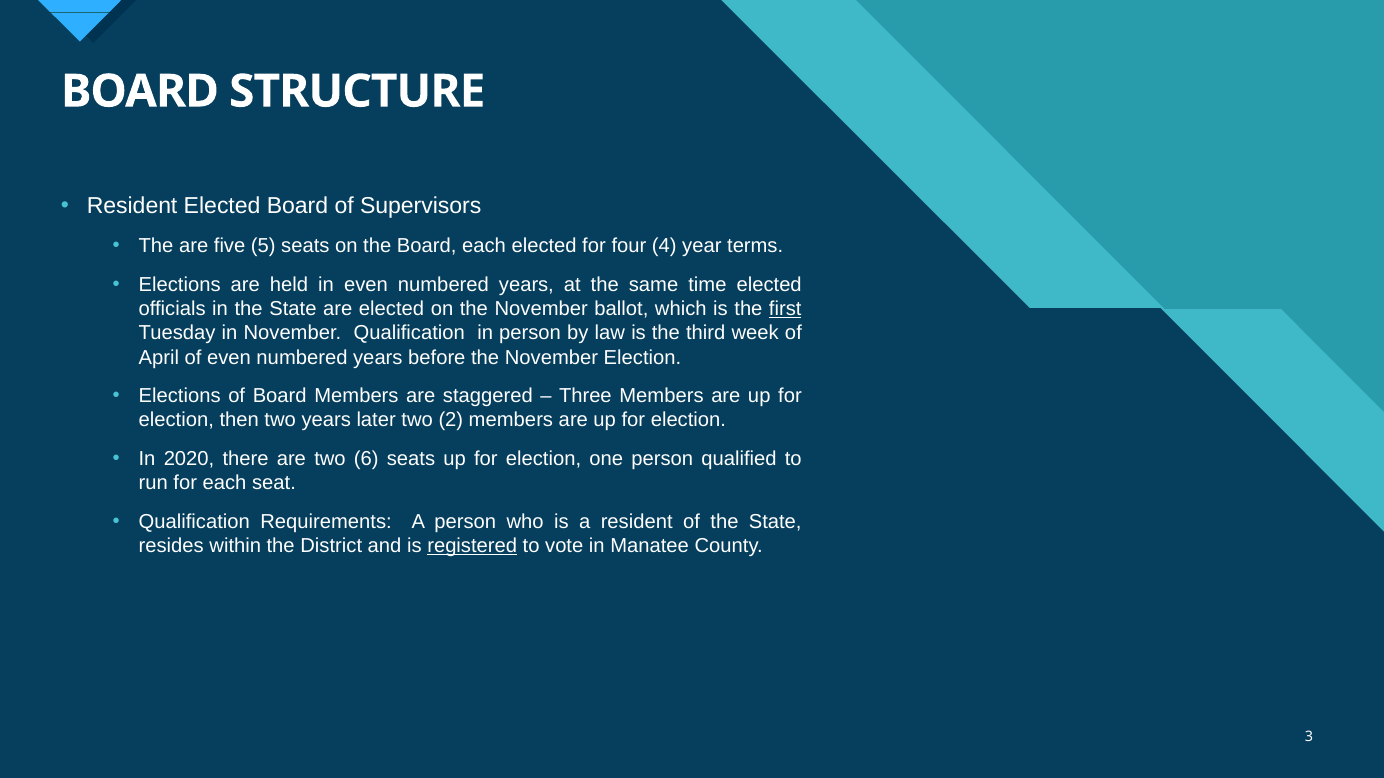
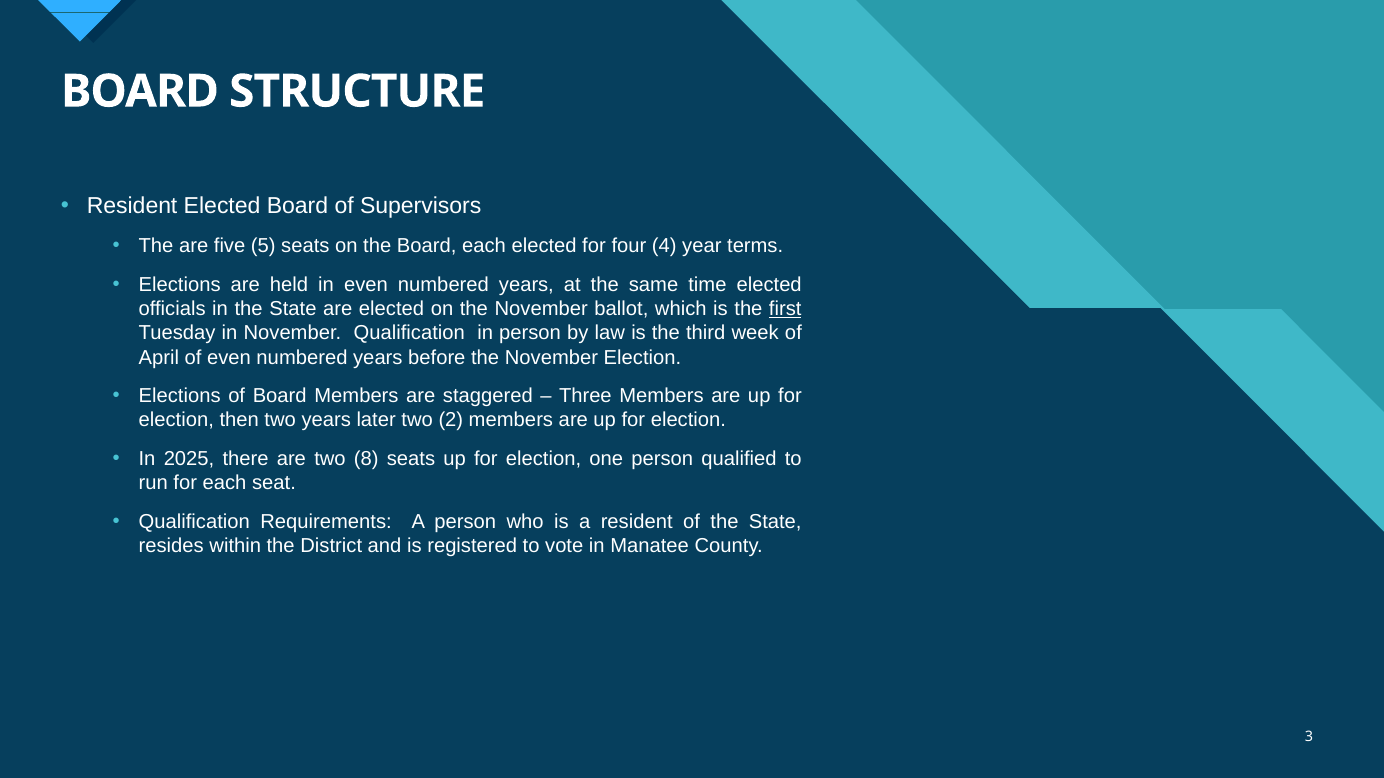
2020: 2020 -> 2025 (189, 459)
6: 6 -> 8 (366, 459)
registered underline: present -> none (472, 546)
